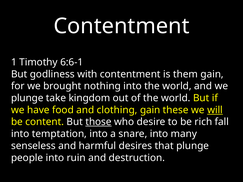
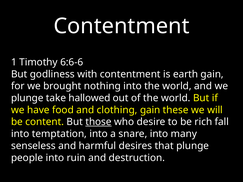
6:6-1: 6:6-1 -> 6:6-6 (72, 62)
them: them -> earth (186, 74)
kingdom: kingdom -> hallowed (89, 98)
will underline: present -> none (215, 110)
